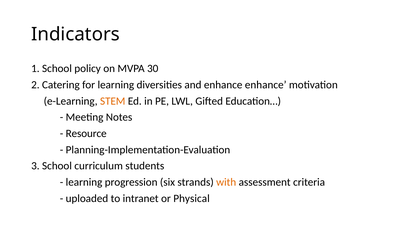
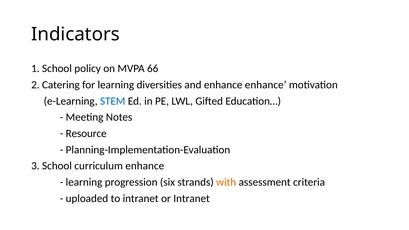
30: 30 -> 66 (153, 69)
STEM colour: orange -> blue (113, 101)
curriculum students: students -> enhance (145, 166)
or Physical: Physical -> Intranet (192, 198)
